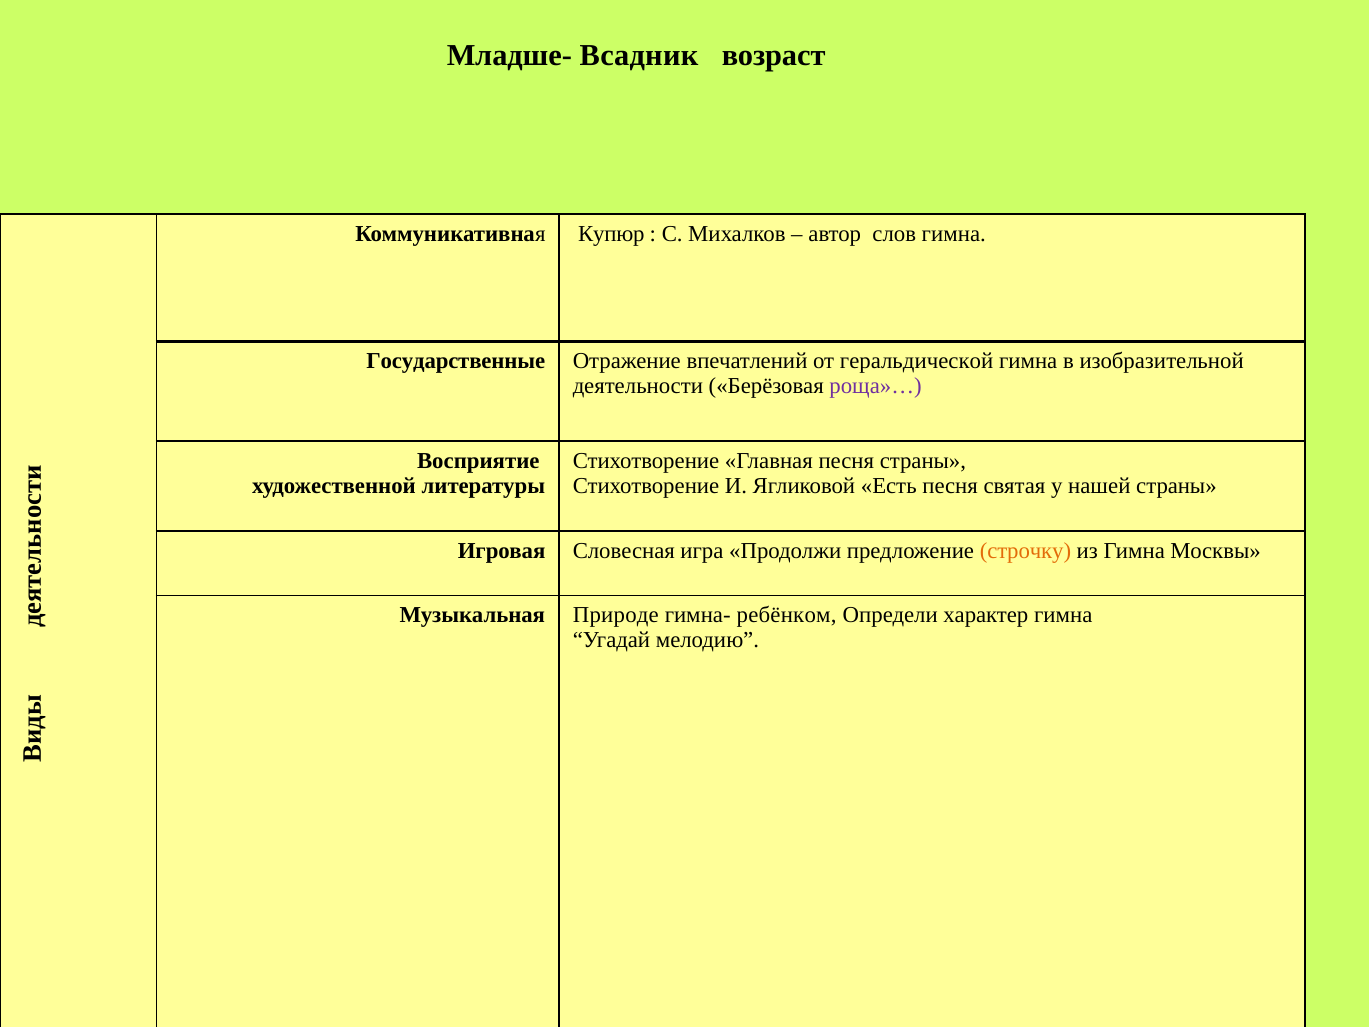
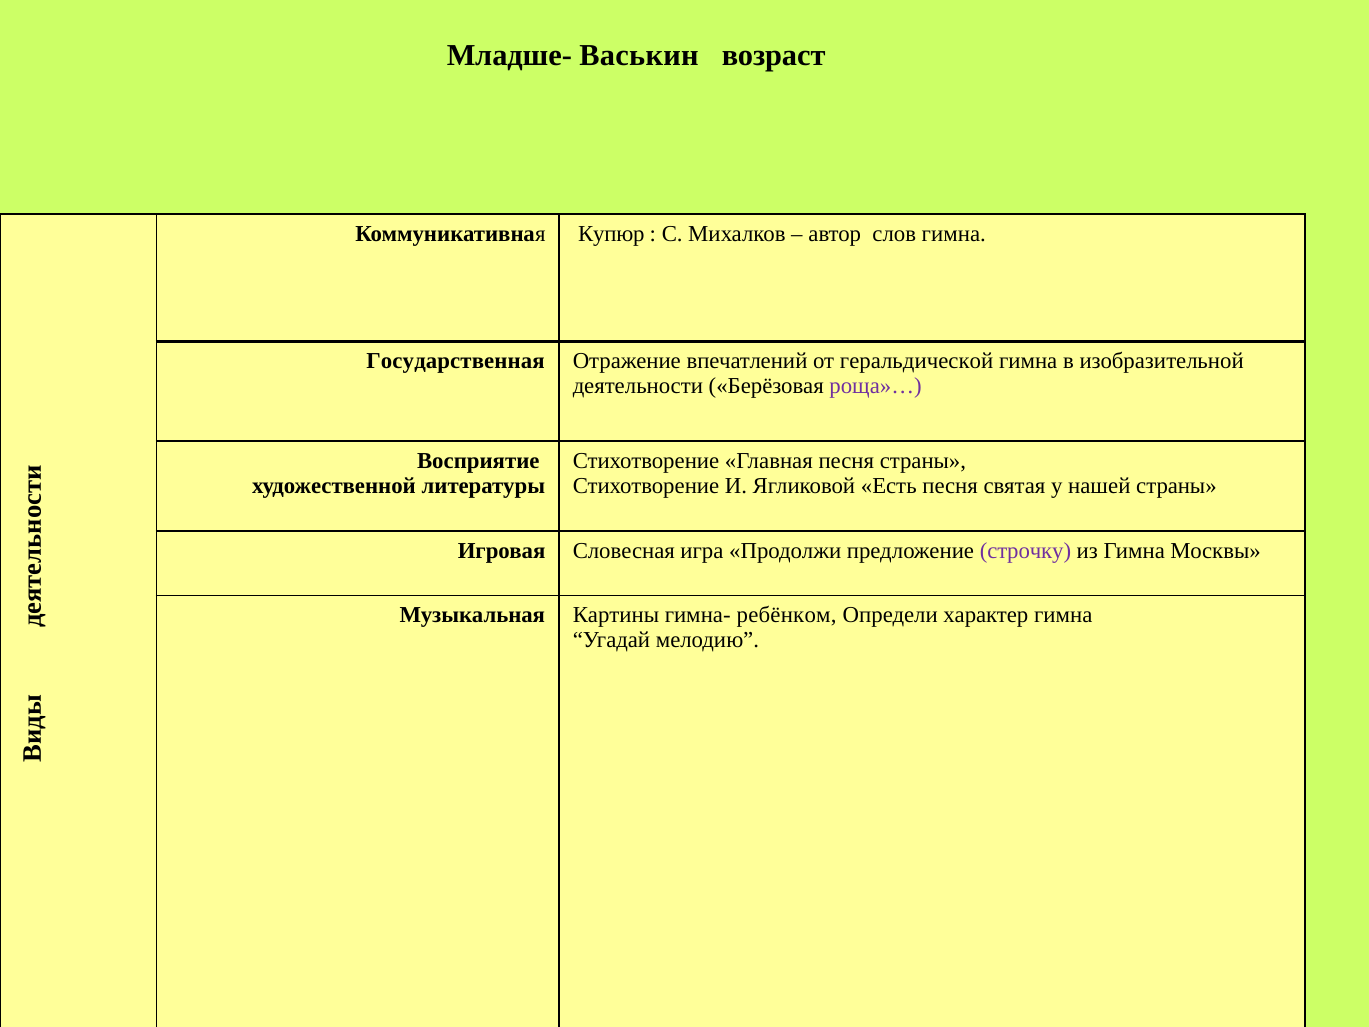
Всадник: Всадник -> Васькин (639, 56)
Государственные: Государственные -> Государственная (456, 361)
строчку colour: orange -> purple (1025, 550)
Природе: Природе -> Картины (616, 615)
